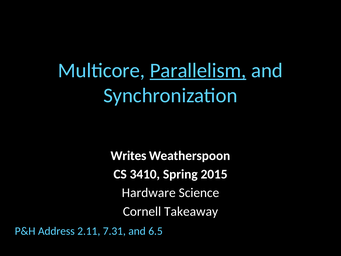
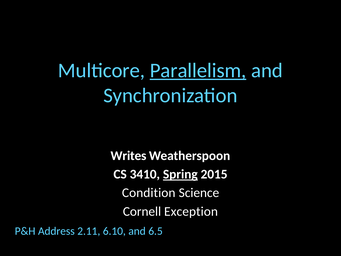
Spring underline: none -> present (180, 174)
Hardware: Hardware -> Condition (149, 193)
Takeaway: Takeaway -> Exception (191, 211)
7.31: 7.31 -> 6.10 (114, 231)
